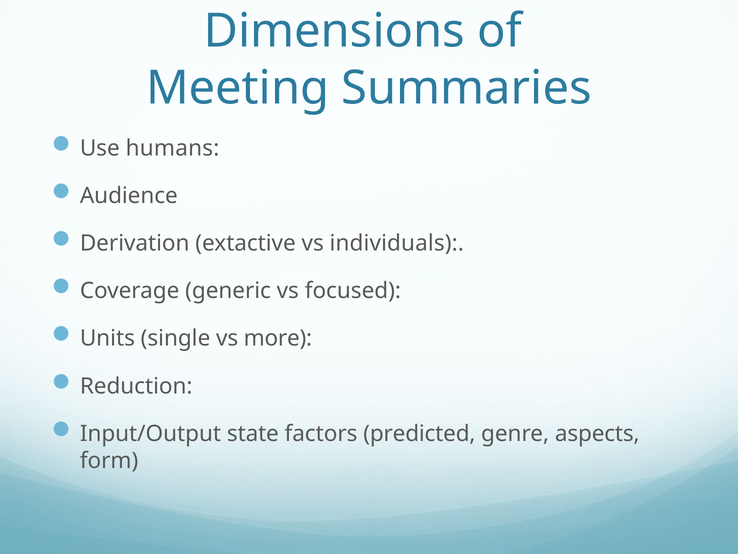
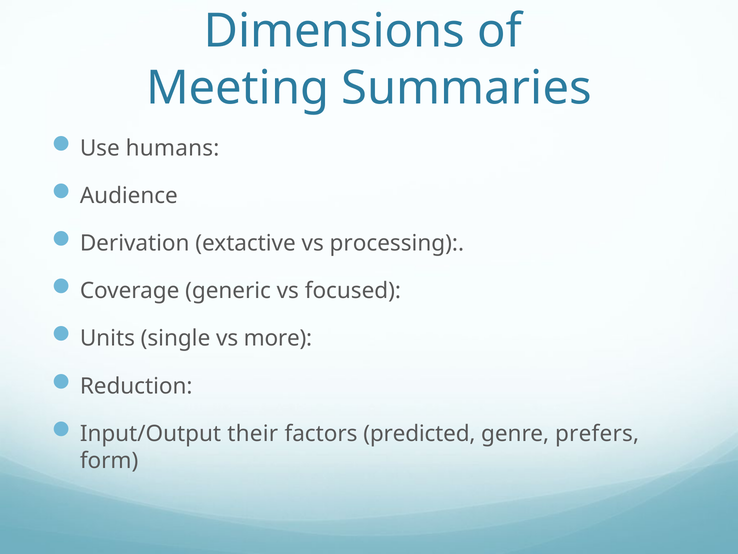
individuals: individuals -> processing (397, 243)
state: state -> their (253, 433)
aspects: aspects -> prefers (597, 433)
